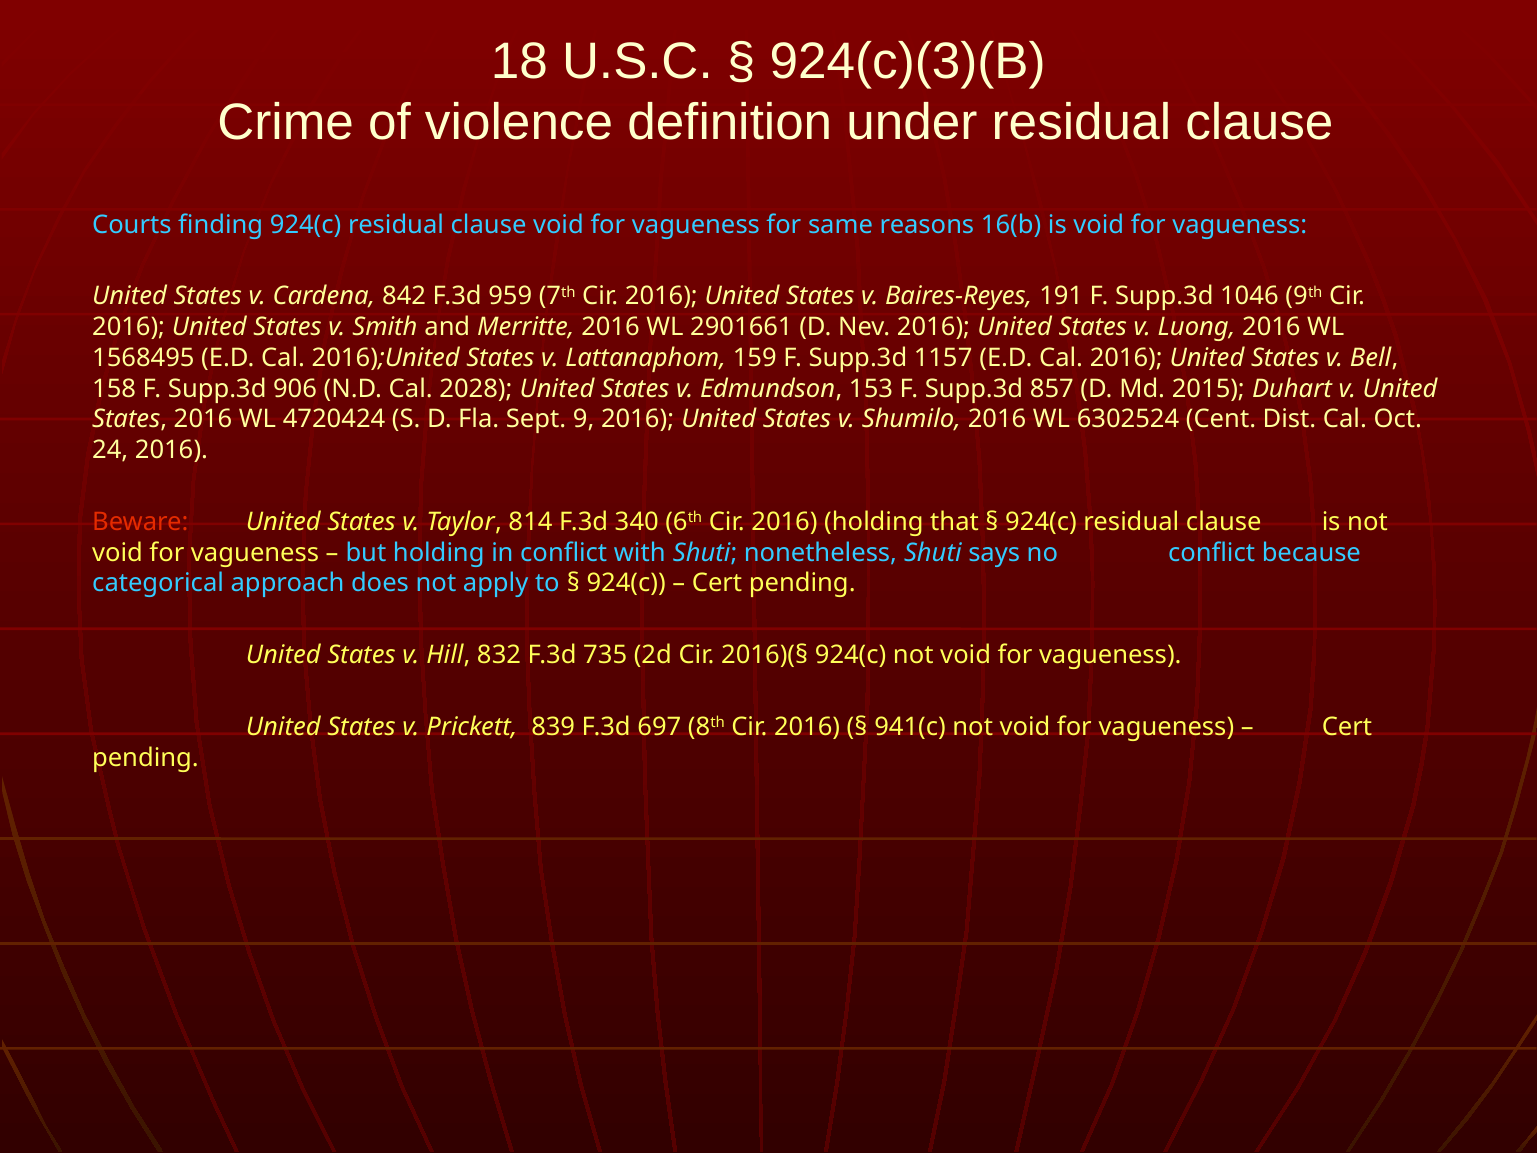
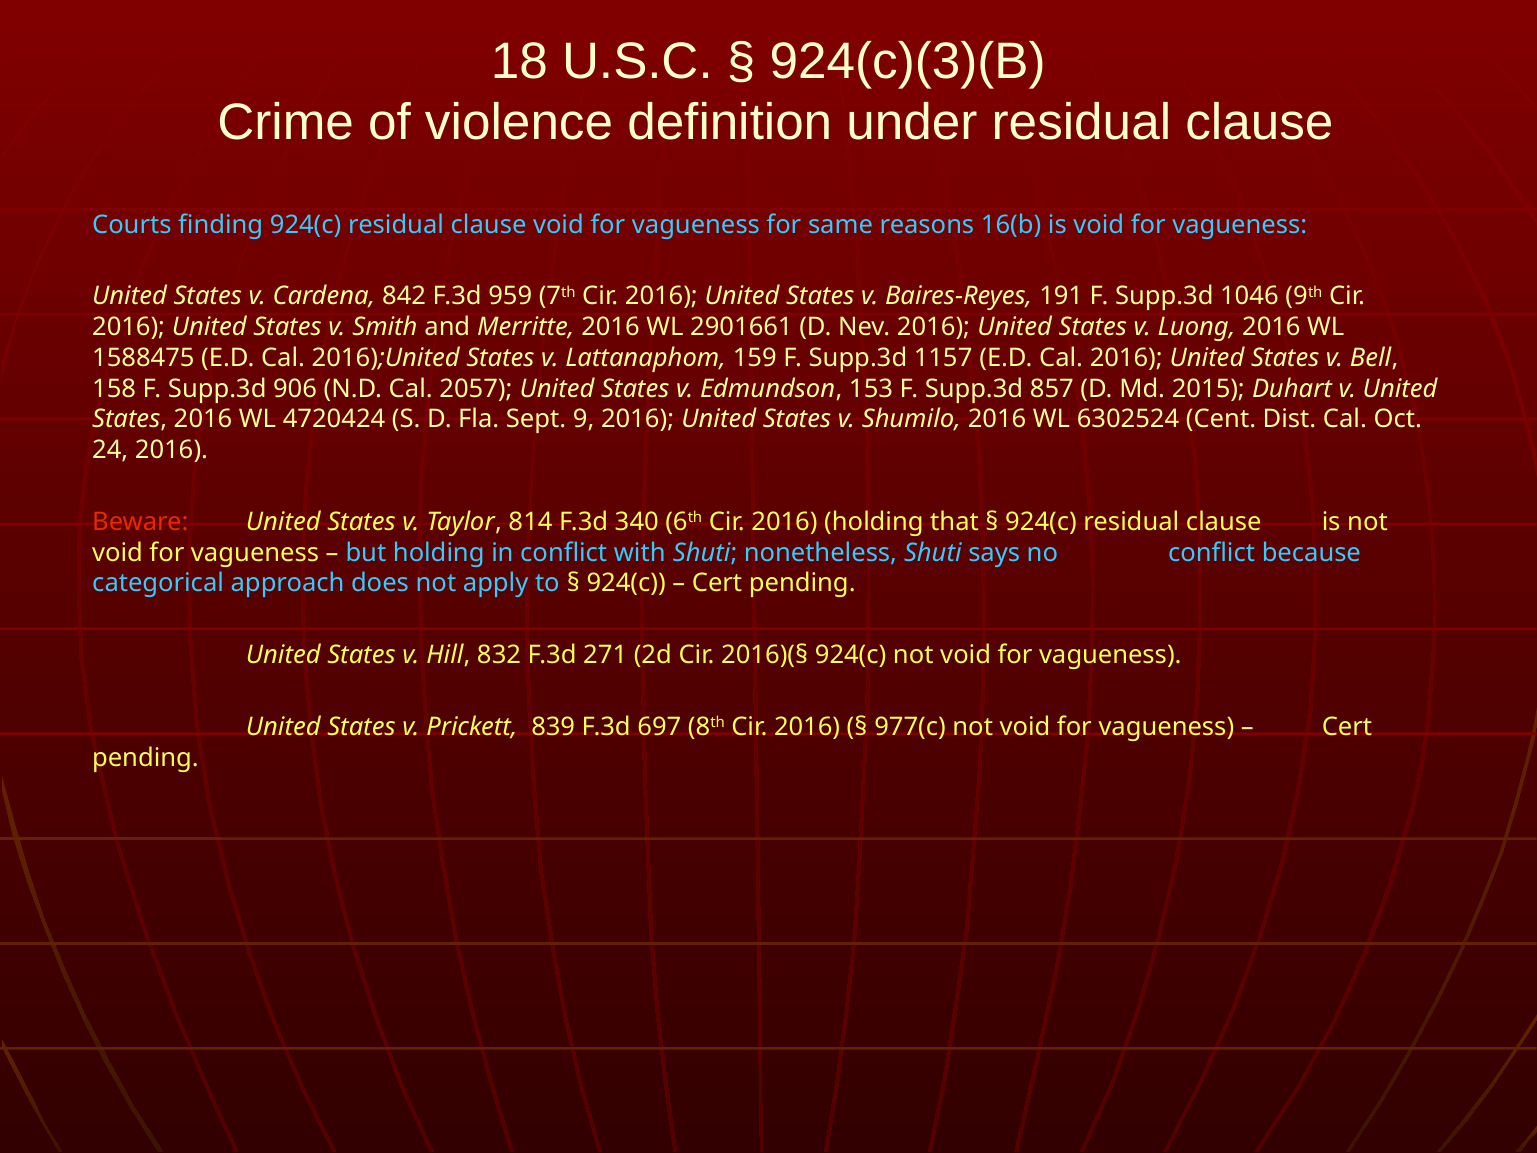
1568495: 1568495 -> 1588475 (143, 358)
2028: 2028 -> 2057 (476, 389)
735: 735 -> 271 (605, 655)
941(c: 941(c -> 977(c (910, 727)
